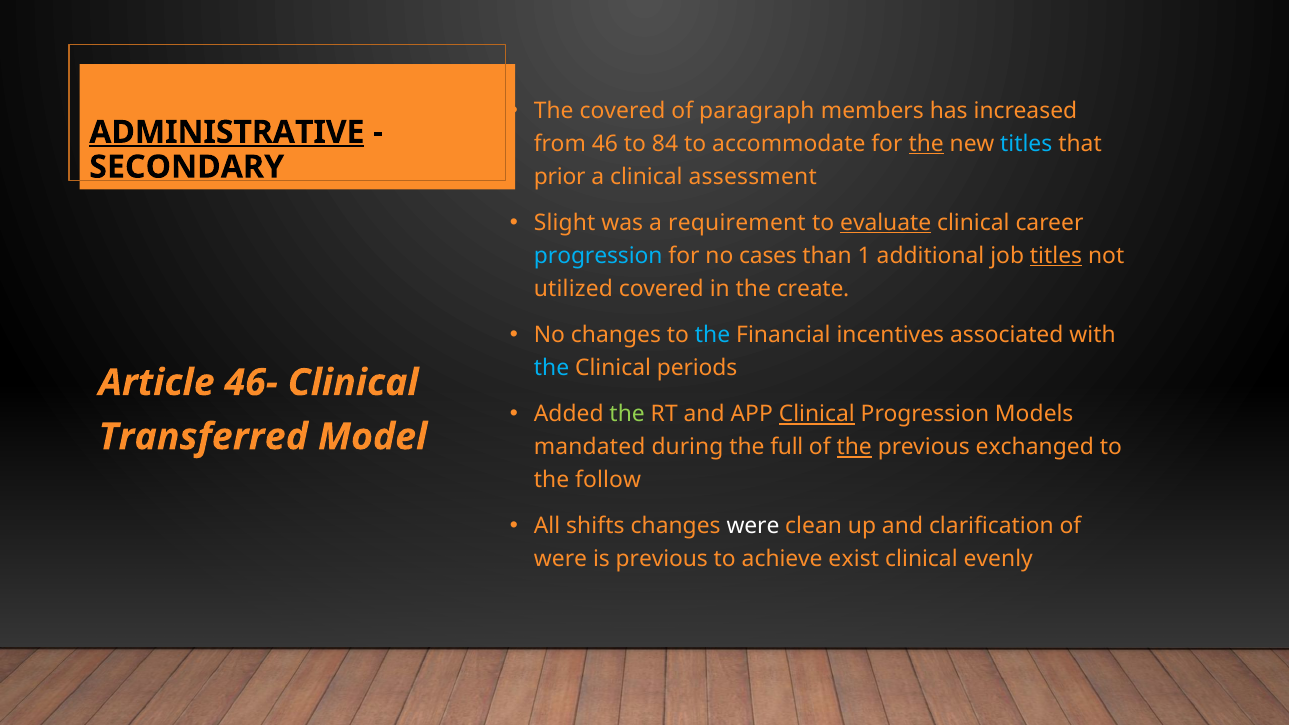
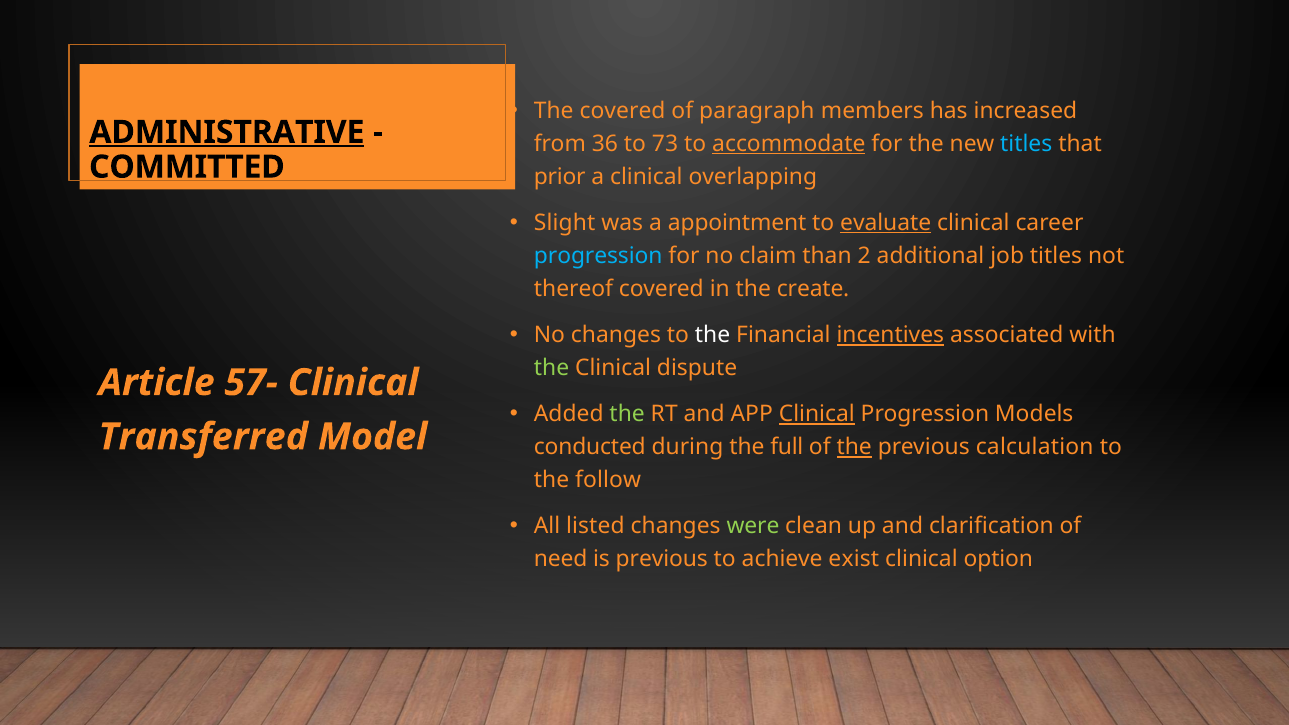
46: 46 -> 36 (605, 144)
84: 84 -> 73 (665, 144)
accommodate underline: none -> present (789, 144)
the underline: present -> none (926, 144)
SECONDARY: SECONDARY -> COMMITTED (187, 167)
assessment: assessment -> overlapping (753, 177)
requirement: requirement -> appointment (737, 223)
cases: cases -> claim (768, 256)
1: 1 -> 2 (864, 256)
titles underline: present -> none (1056, 256)
utilized: utilized -> thereof (574, 289)
the colour: light blue -> white (713, 335)
incentives underline: none -> present (890, 335)
the colour: light blue -> light green (552, 368)
periods: periods -> dispute (697, 368)
46-: 46- -> 57- (251, 383)
mandated: mandated -> conducted (590, 447)
exchanged: exchanged -> calculation (1035, 447)
shifts: shifts -> listed (595, 526)
were colour: white -> light green (753, 526)
were: were -> need (561, 559)
evenly: evenly -> option (998, 559)
